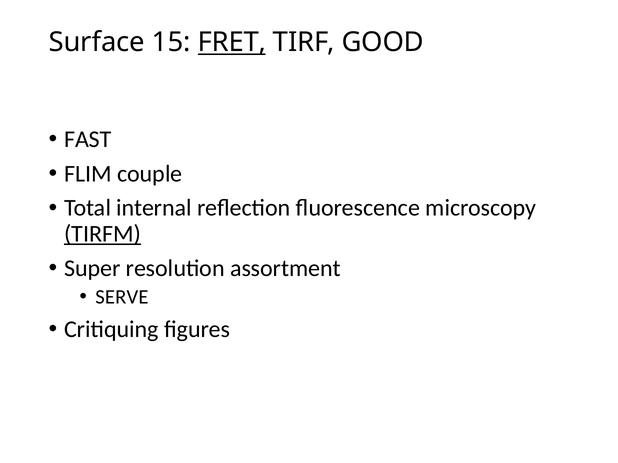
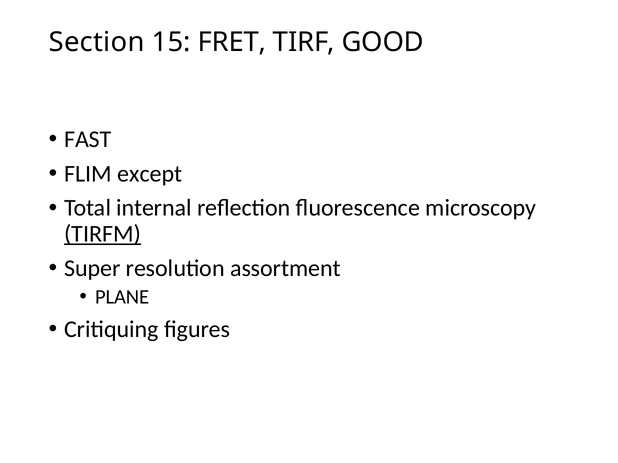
Surface: Surface -> Section (97, 42)
FRET underline: present -> none (232, 42)
couple: couple -> except (150, 174)
SERVE: SERVE -> PLANE (122, 297)
